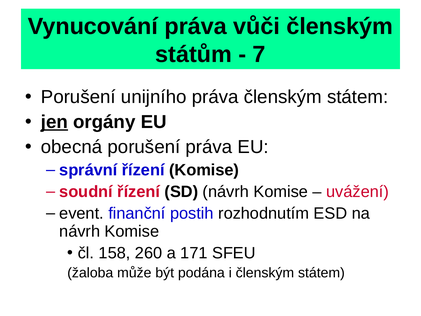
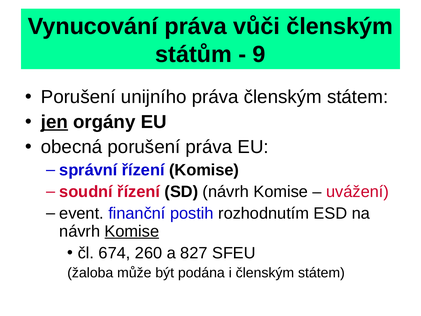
7: 7 -> 9 (259, 55)
Komise underline: none -> present (132, 231)
158: 158 -> 674 (115, 253)
171: 171 -> 827 (194, 253)
